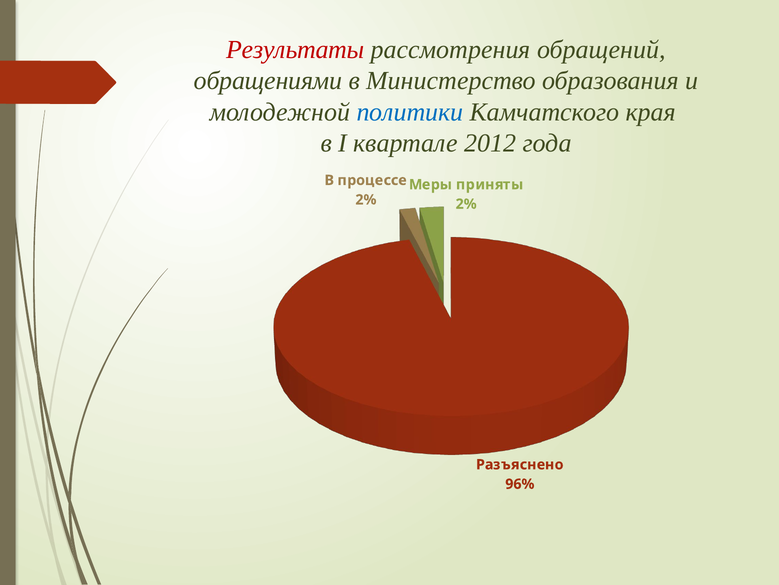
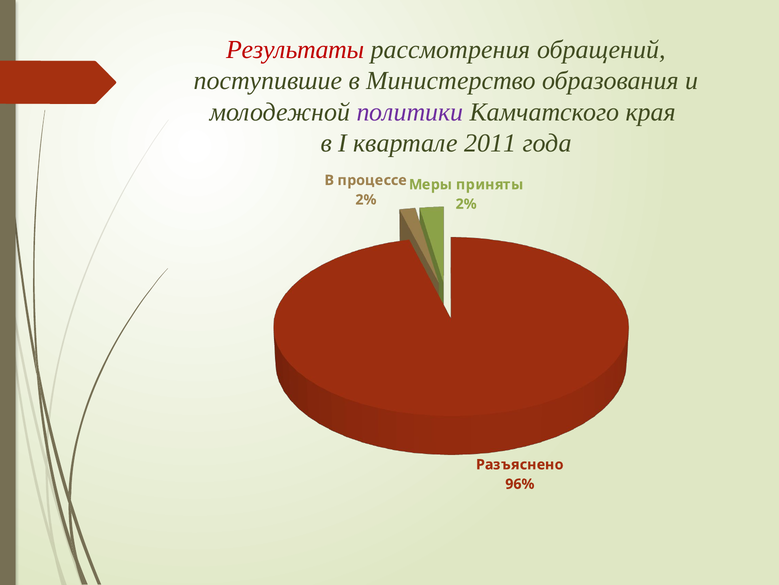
обращениями: обращениями -> поступившие (268, 81)
политики colour: blue -> purple (410, 112)
2012: 2012 -> 2011 (490, 143)
